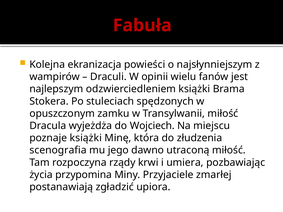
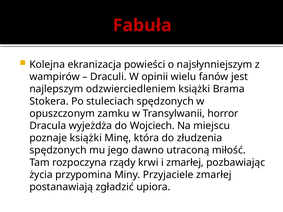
Transylwanii miłość: miłość -> horror (223, 114)
scenografia: scenografia -> spędzonych (58, 150)
i umiera: umiera -> zmarłej (185, 163)
